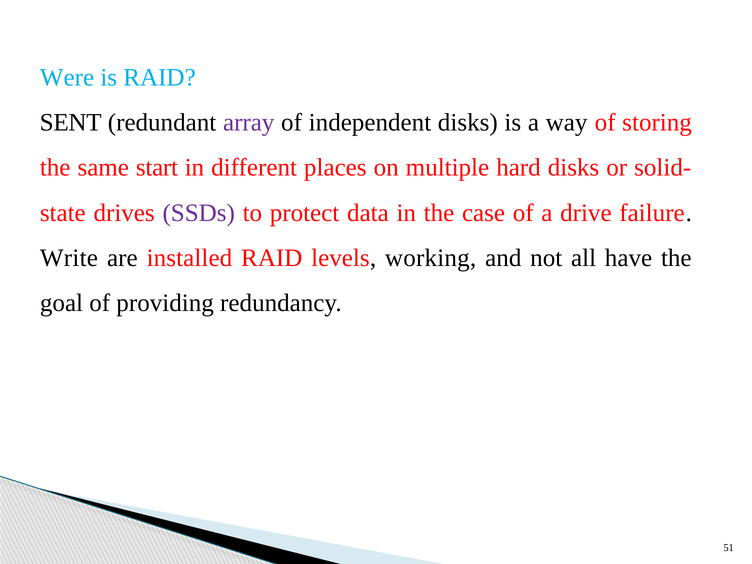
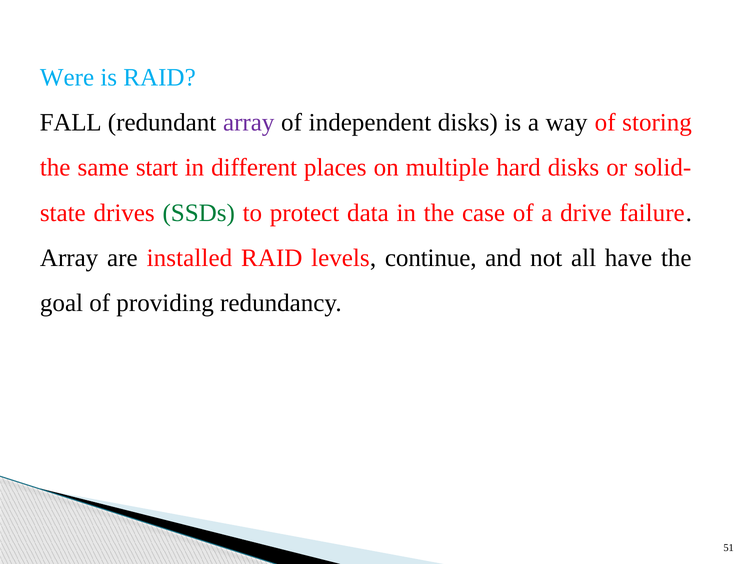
SENT: SENT -> FALL (71, 123)
SSDs colour: purple -> green (199, 213)
Write: Write -> Array (69, 258)
working: working -> continue (431, 258)
